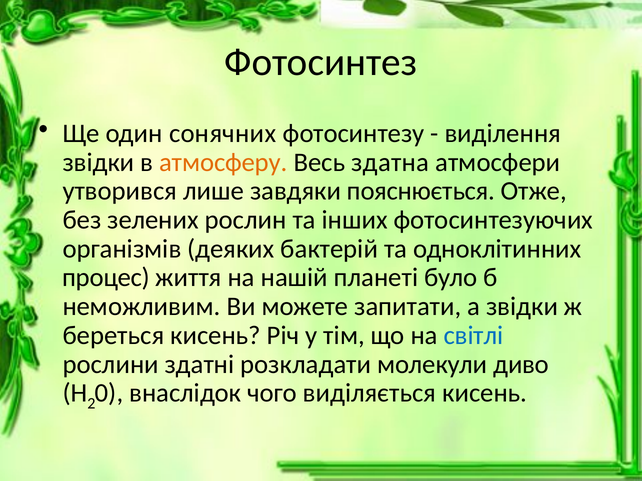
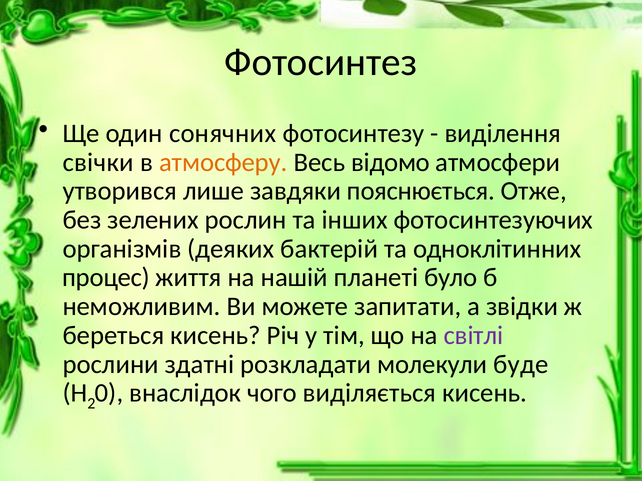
звідки: звідки -> свічки (98, 162)
здатна: здатна -> відомо (391, 162)
світлі colour: blue -> purple (474, 336)
диво: диво -> буде (521, 365)
